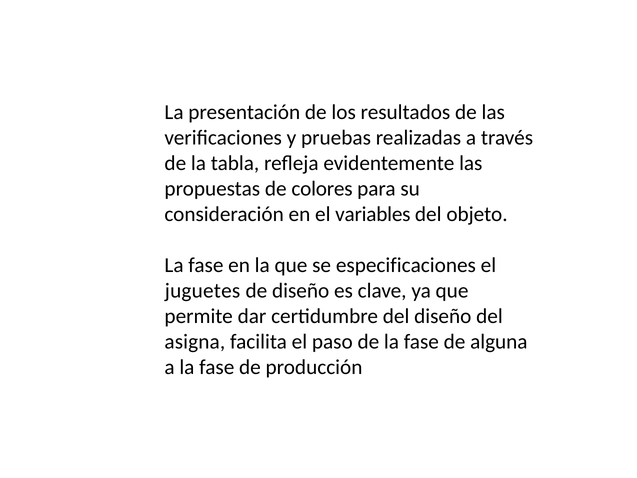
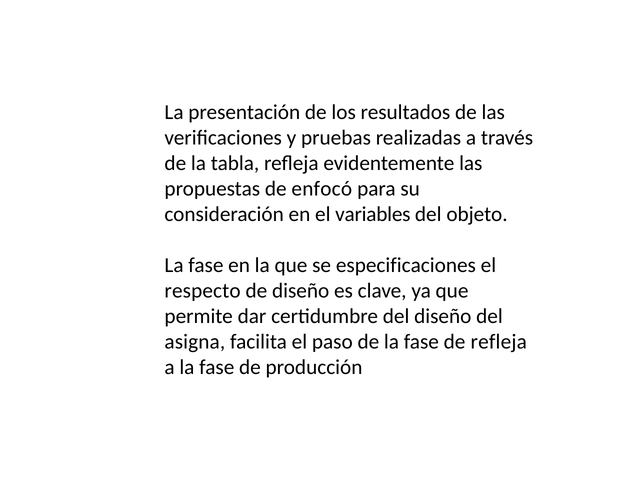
colores: colores -> enfocó (322, 189)
juguetes: juguetes -> respecto (203, 291)
de alguna: alguna -> refleja (499, 342)
